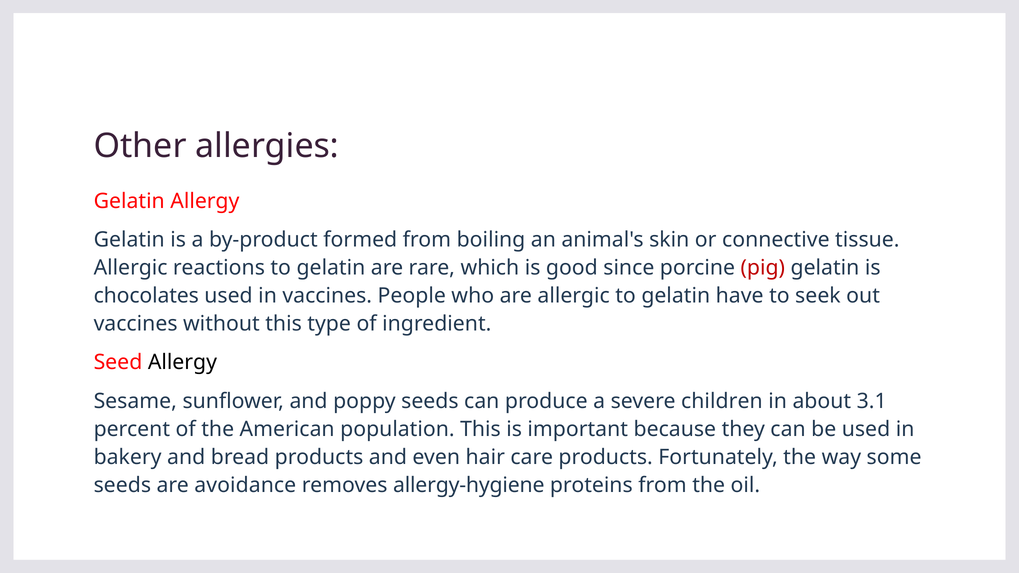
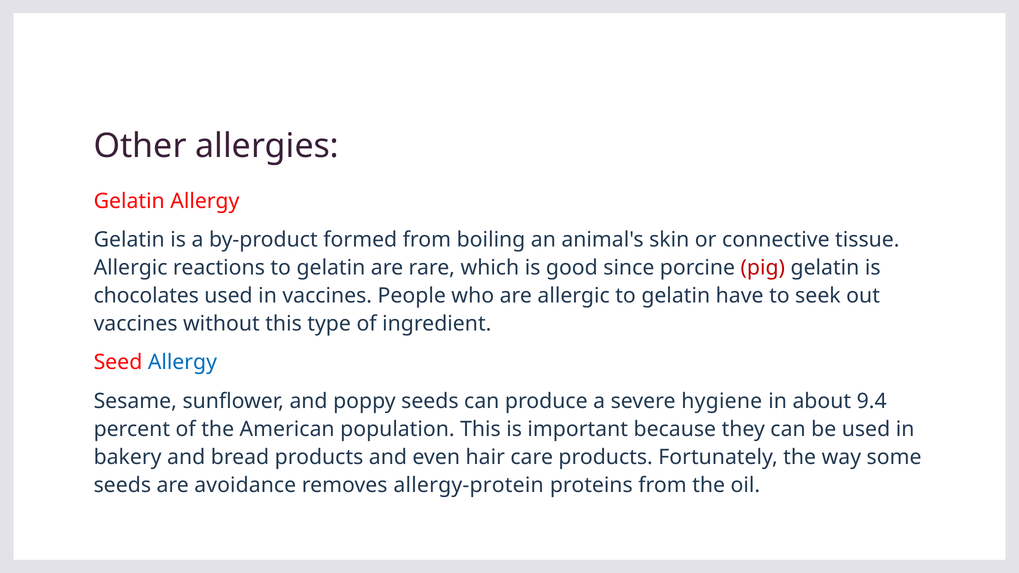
Allergy colour: black -> blue (182, 363)
children: children -> hygiene (722, 401)
3.1: 3.1 -> 9.4 (872, 401)
allergy-hygiene: allergy-hygiene -> allergy-protein (469, 485)
